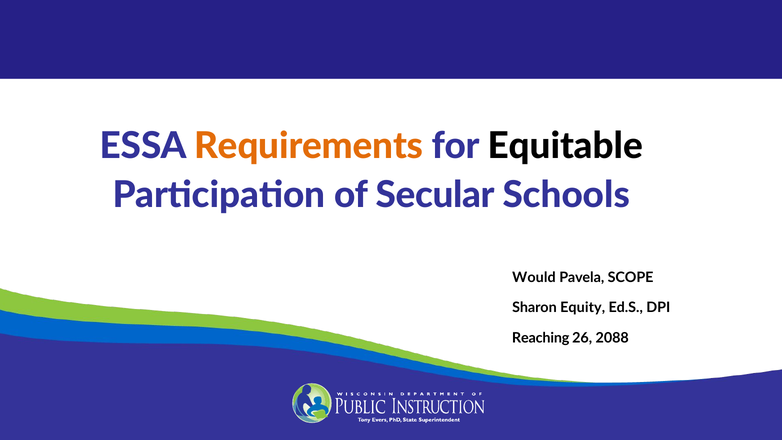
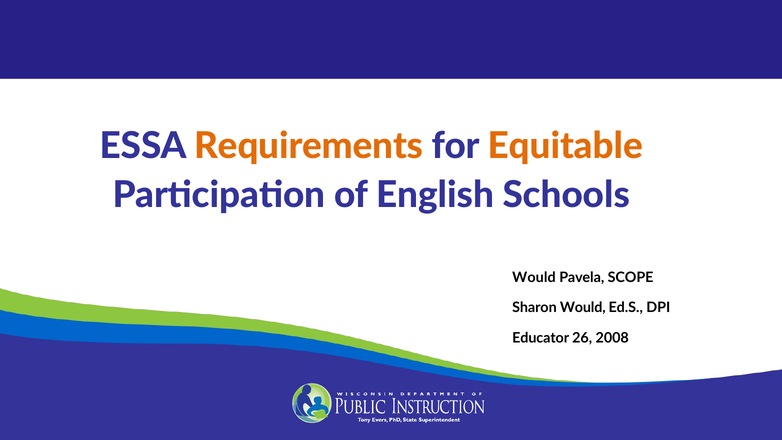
Equitable colour: black -> orange (565, 146)
Secular: Secular -> English (435, 195)
Sharon Equity: Equity -> Would (583, 307)
Reaching: Reaching -> Educator (541, 338)
2088: 2088 -> 2008 (612, 338)
